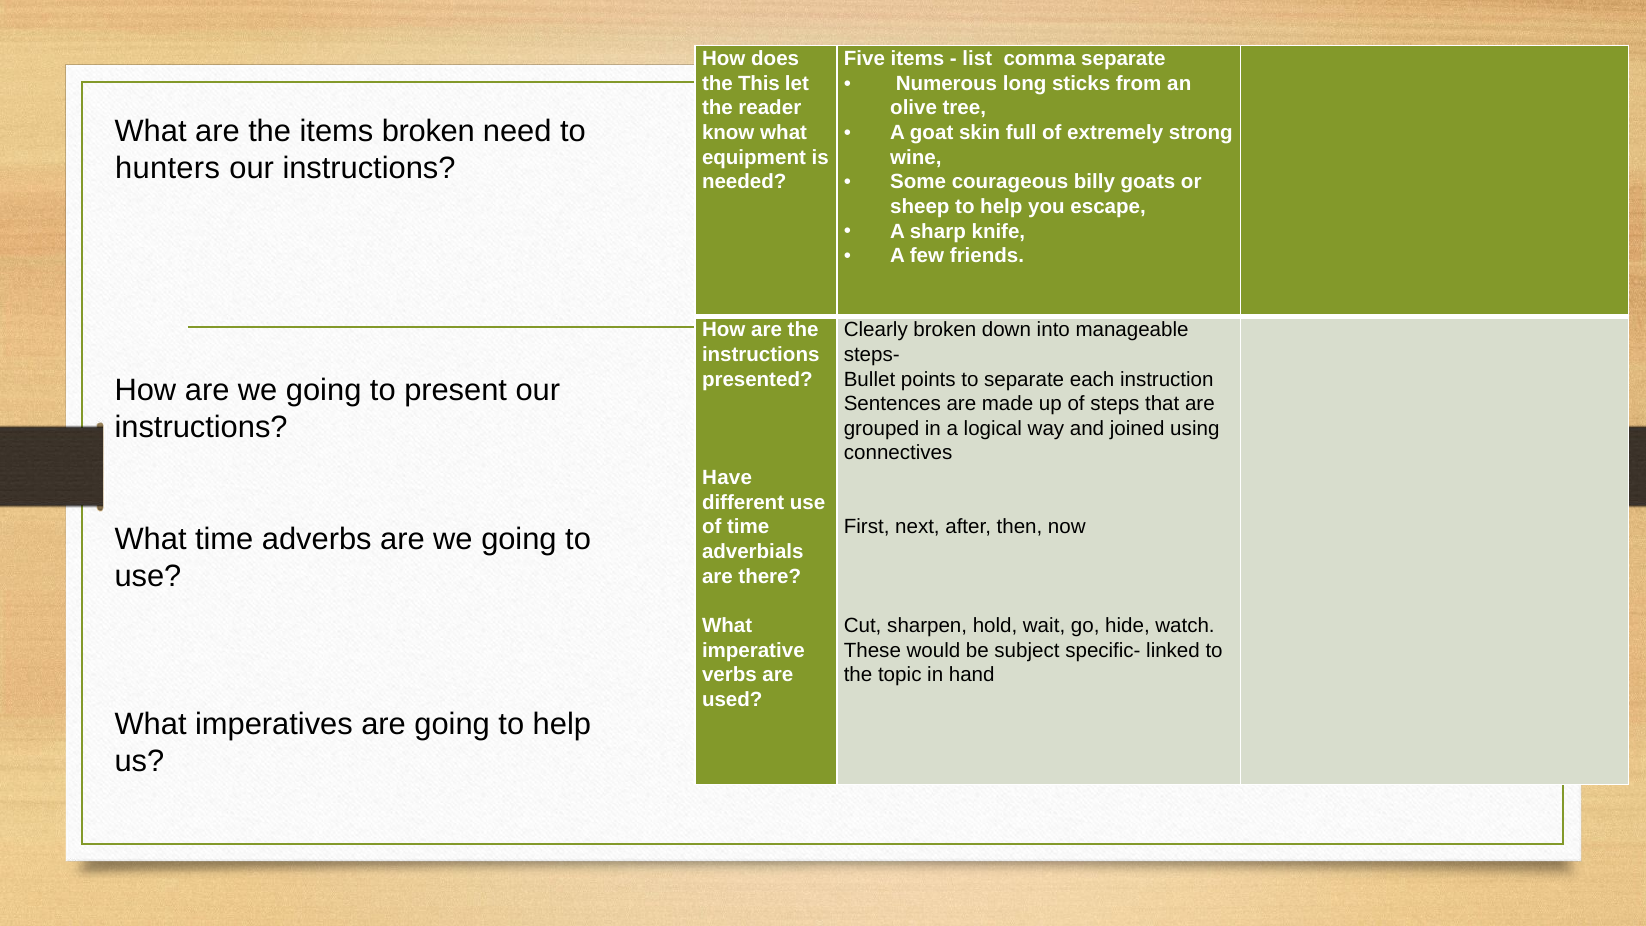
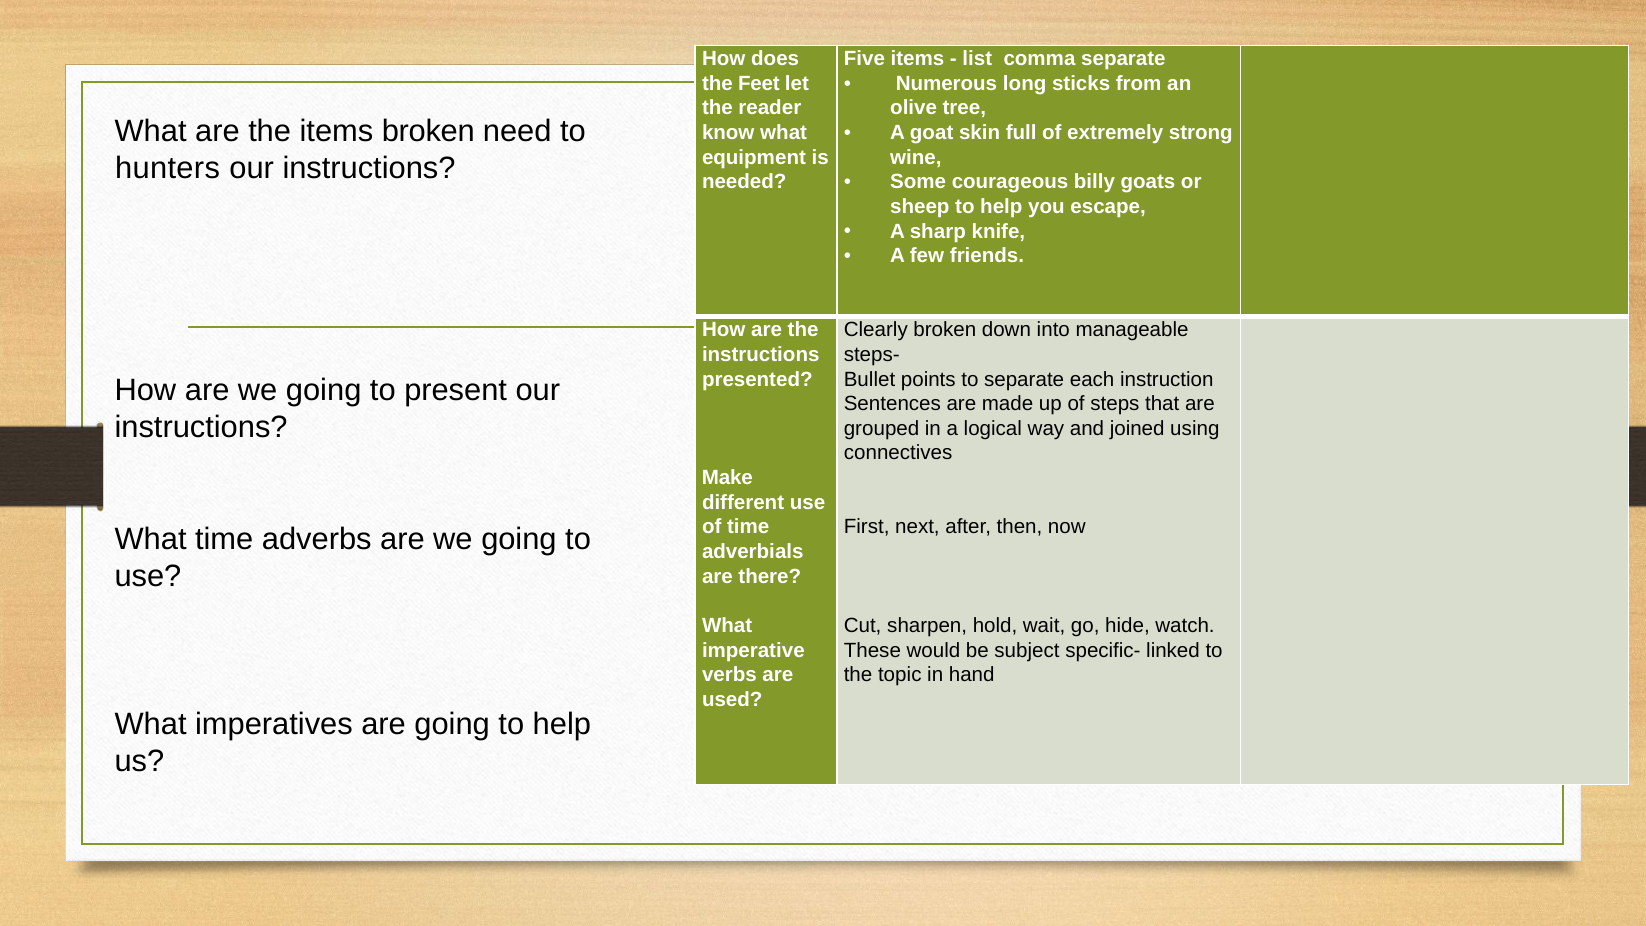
This: This -> Feet (759, 83)
Have: Have -> Make (727, 478)
